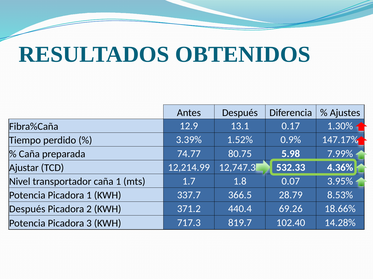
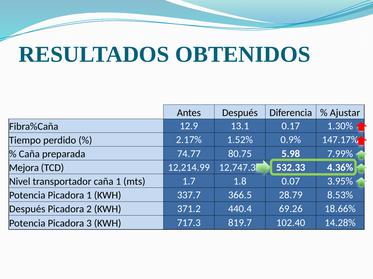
Ajustes: Ajustes -> Ajustar (345, 113)
3.39%: 3.39% -> 2.17% (189, 140)
Ajustar: Ajustar -> Mejora (24, 168)
